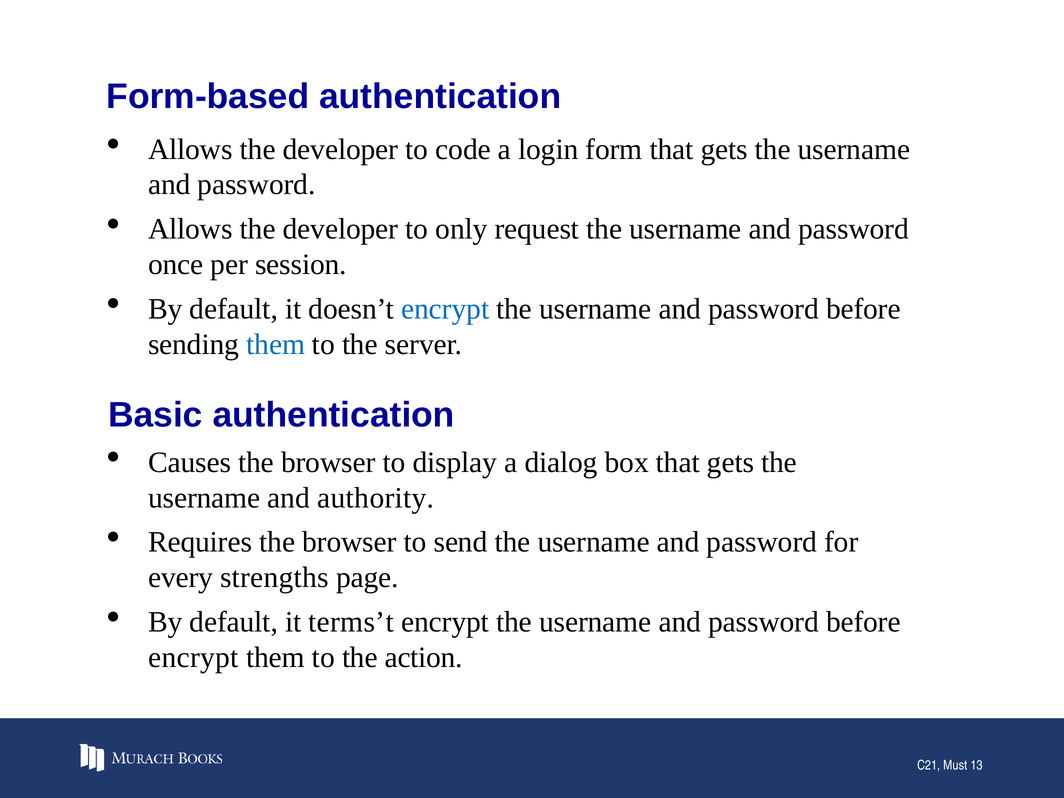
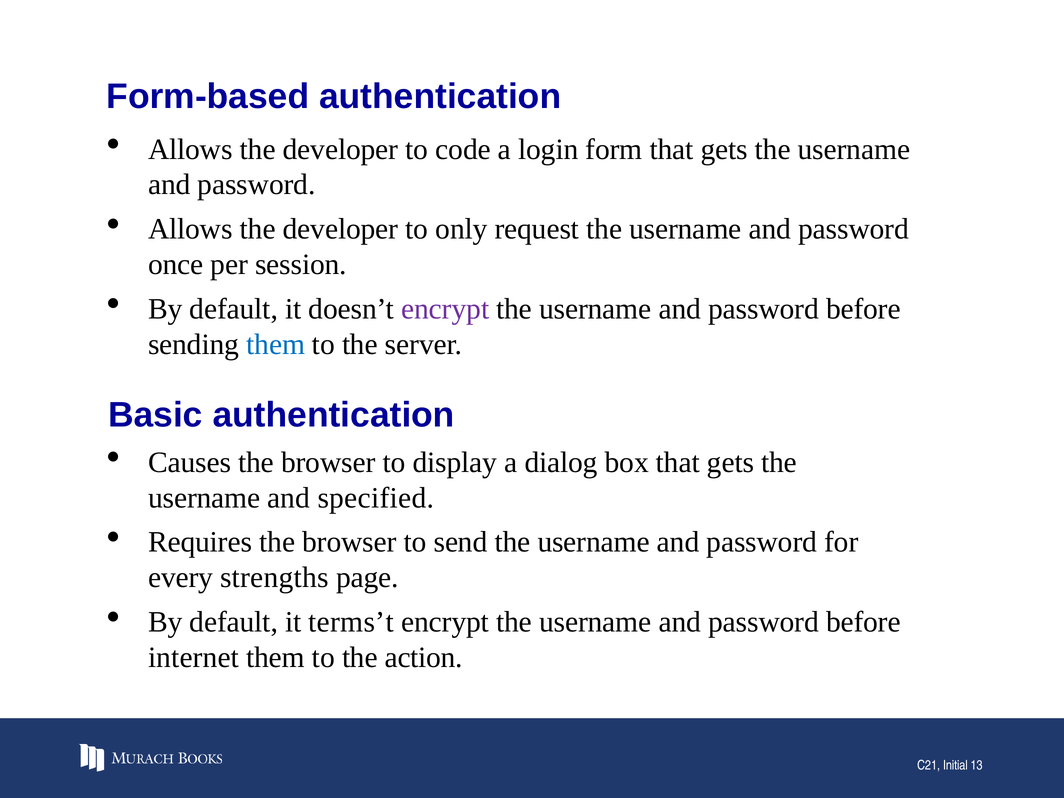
encrypt colour: blue -> purple (445, 309)
authority: authority -> specified (376, 498)
encrypt: encrypt -> internet (194, 658)
Must: Must -> Initial (955, 766)
